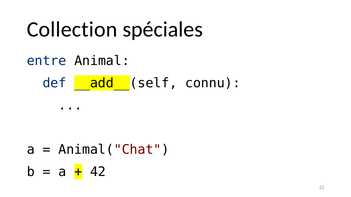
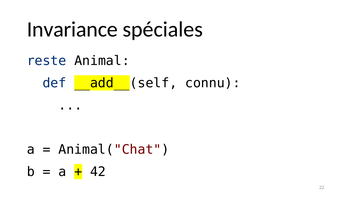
Collection: Collection -> Invariance (72, 29)
entre: entre -> reste (47, 61)
